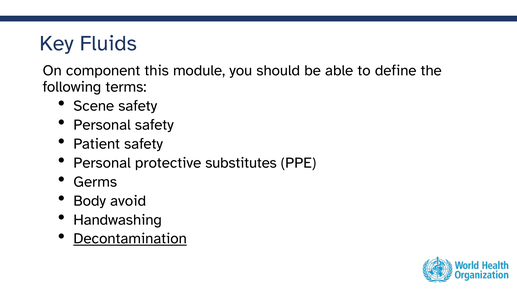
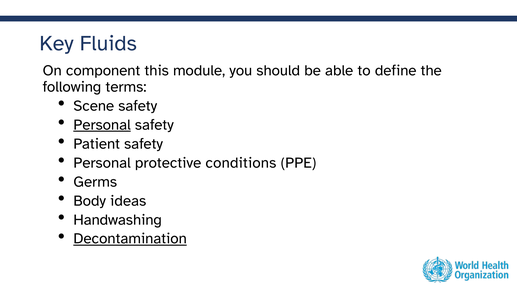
Personal underline: none -> present (102, 125)
substitutes: substitutes -> conditions (241, 163)
avoid: avoid -> ideas (128, 201)
